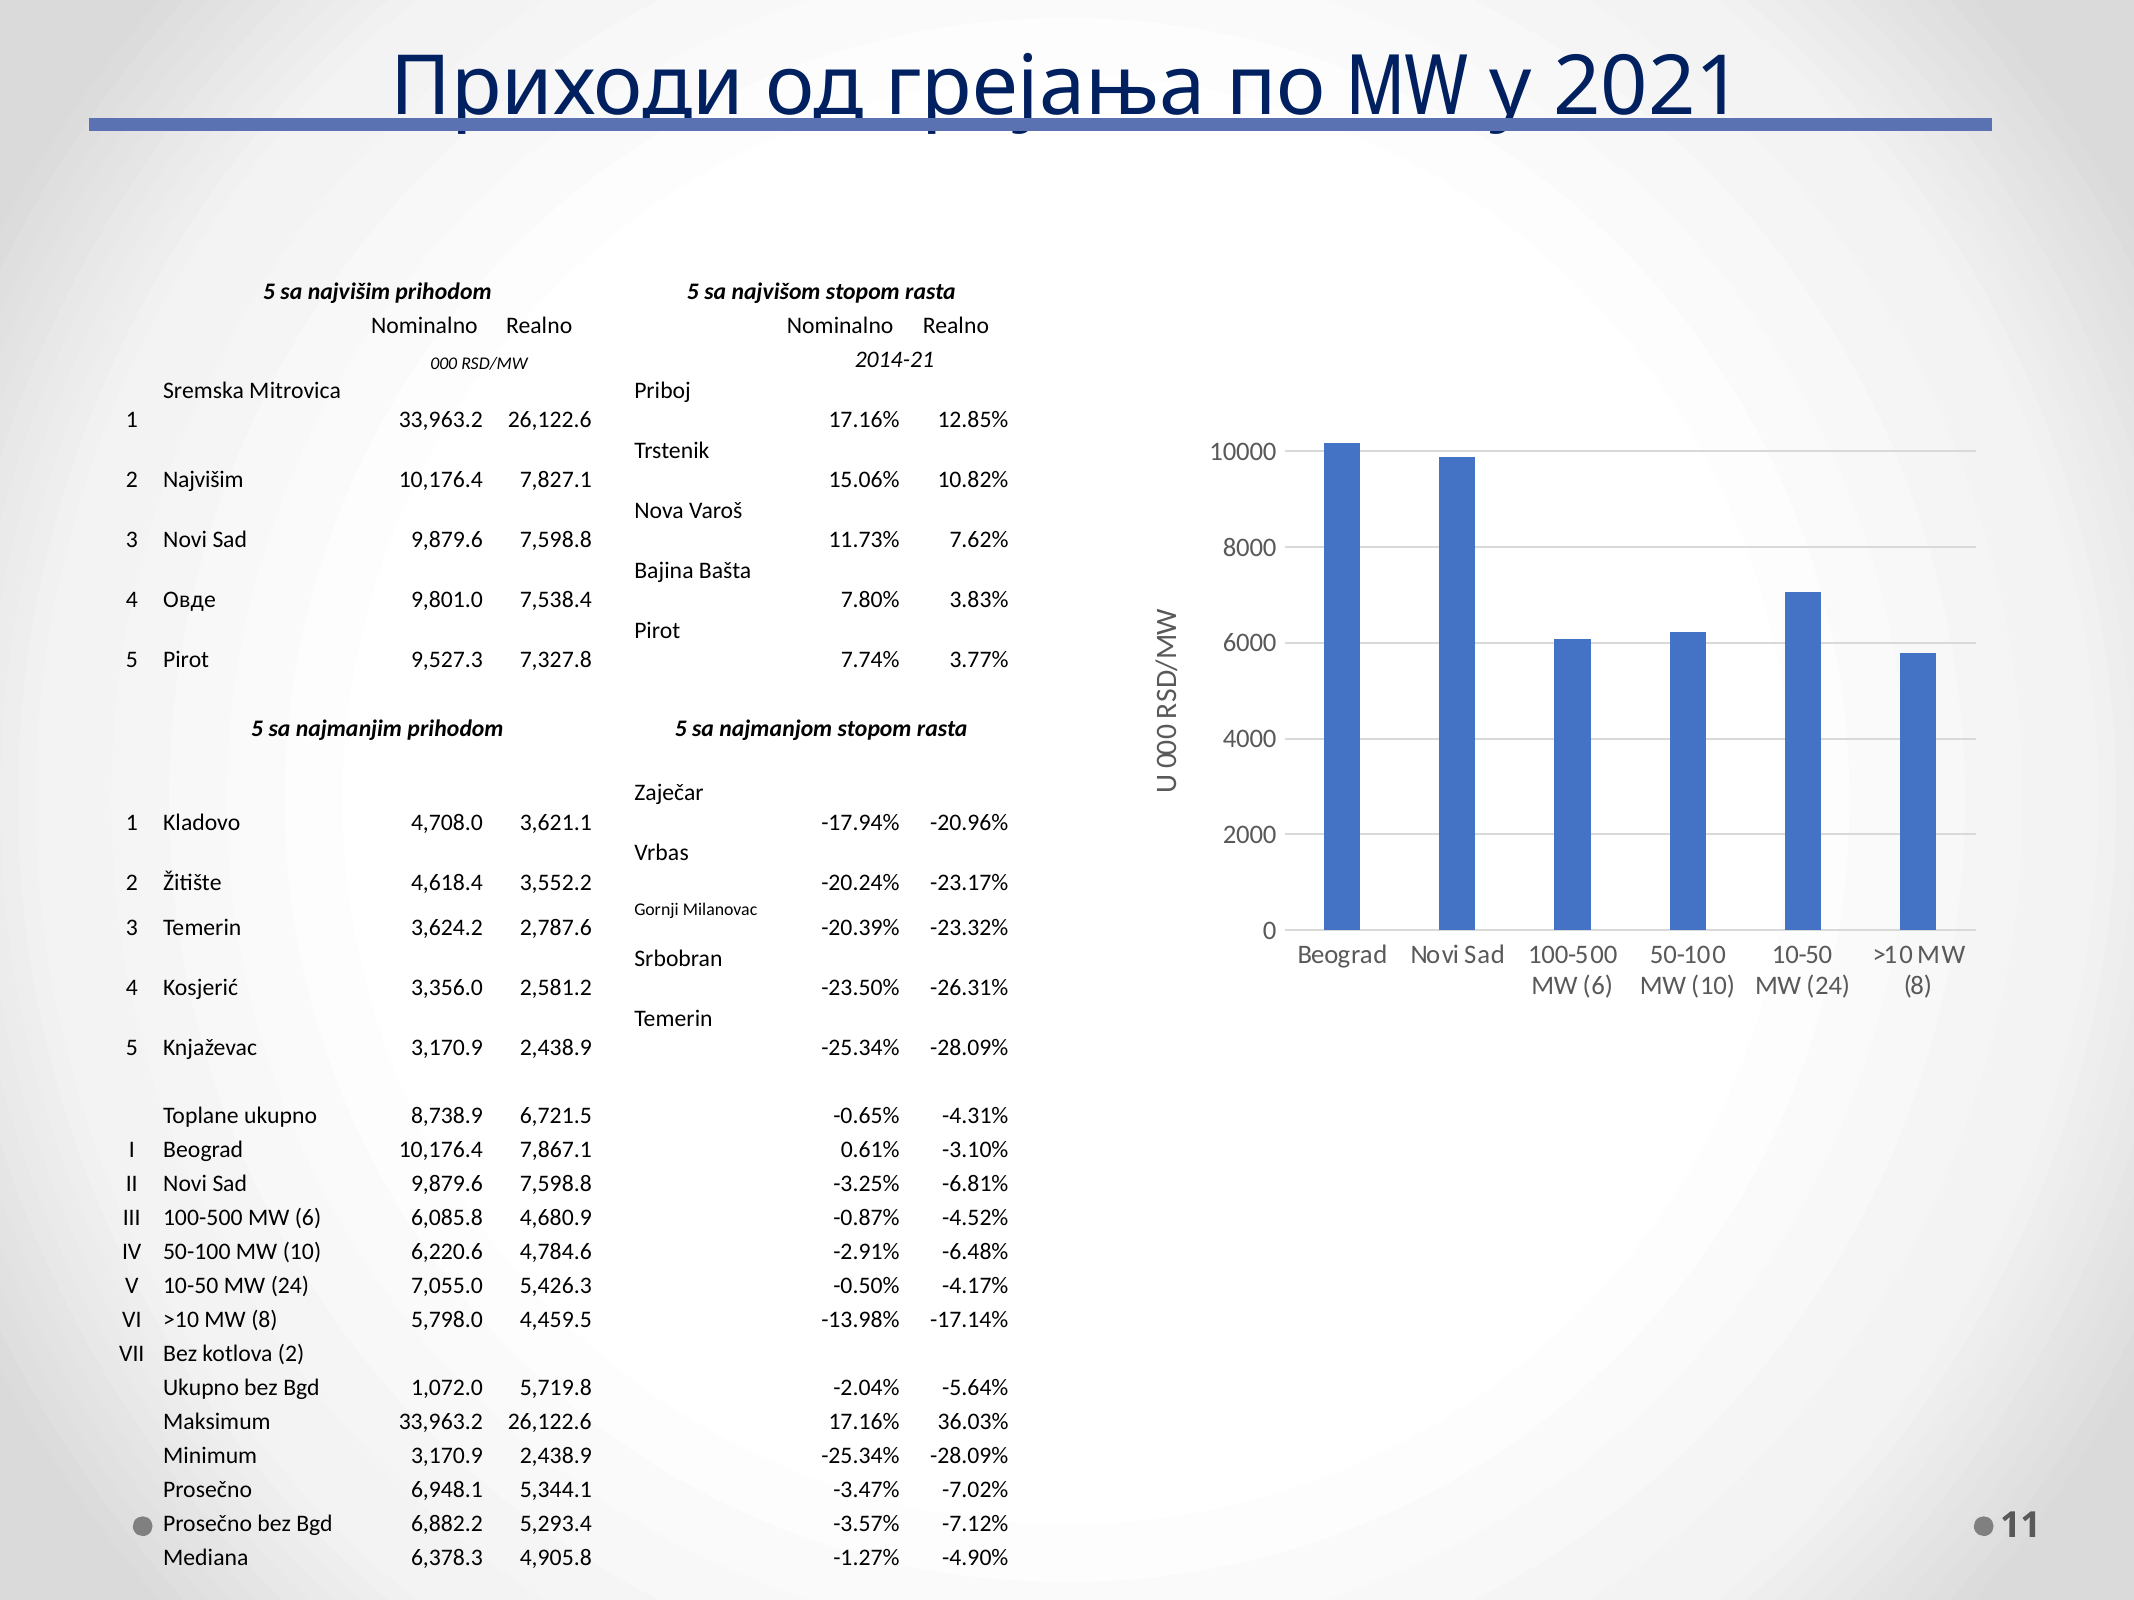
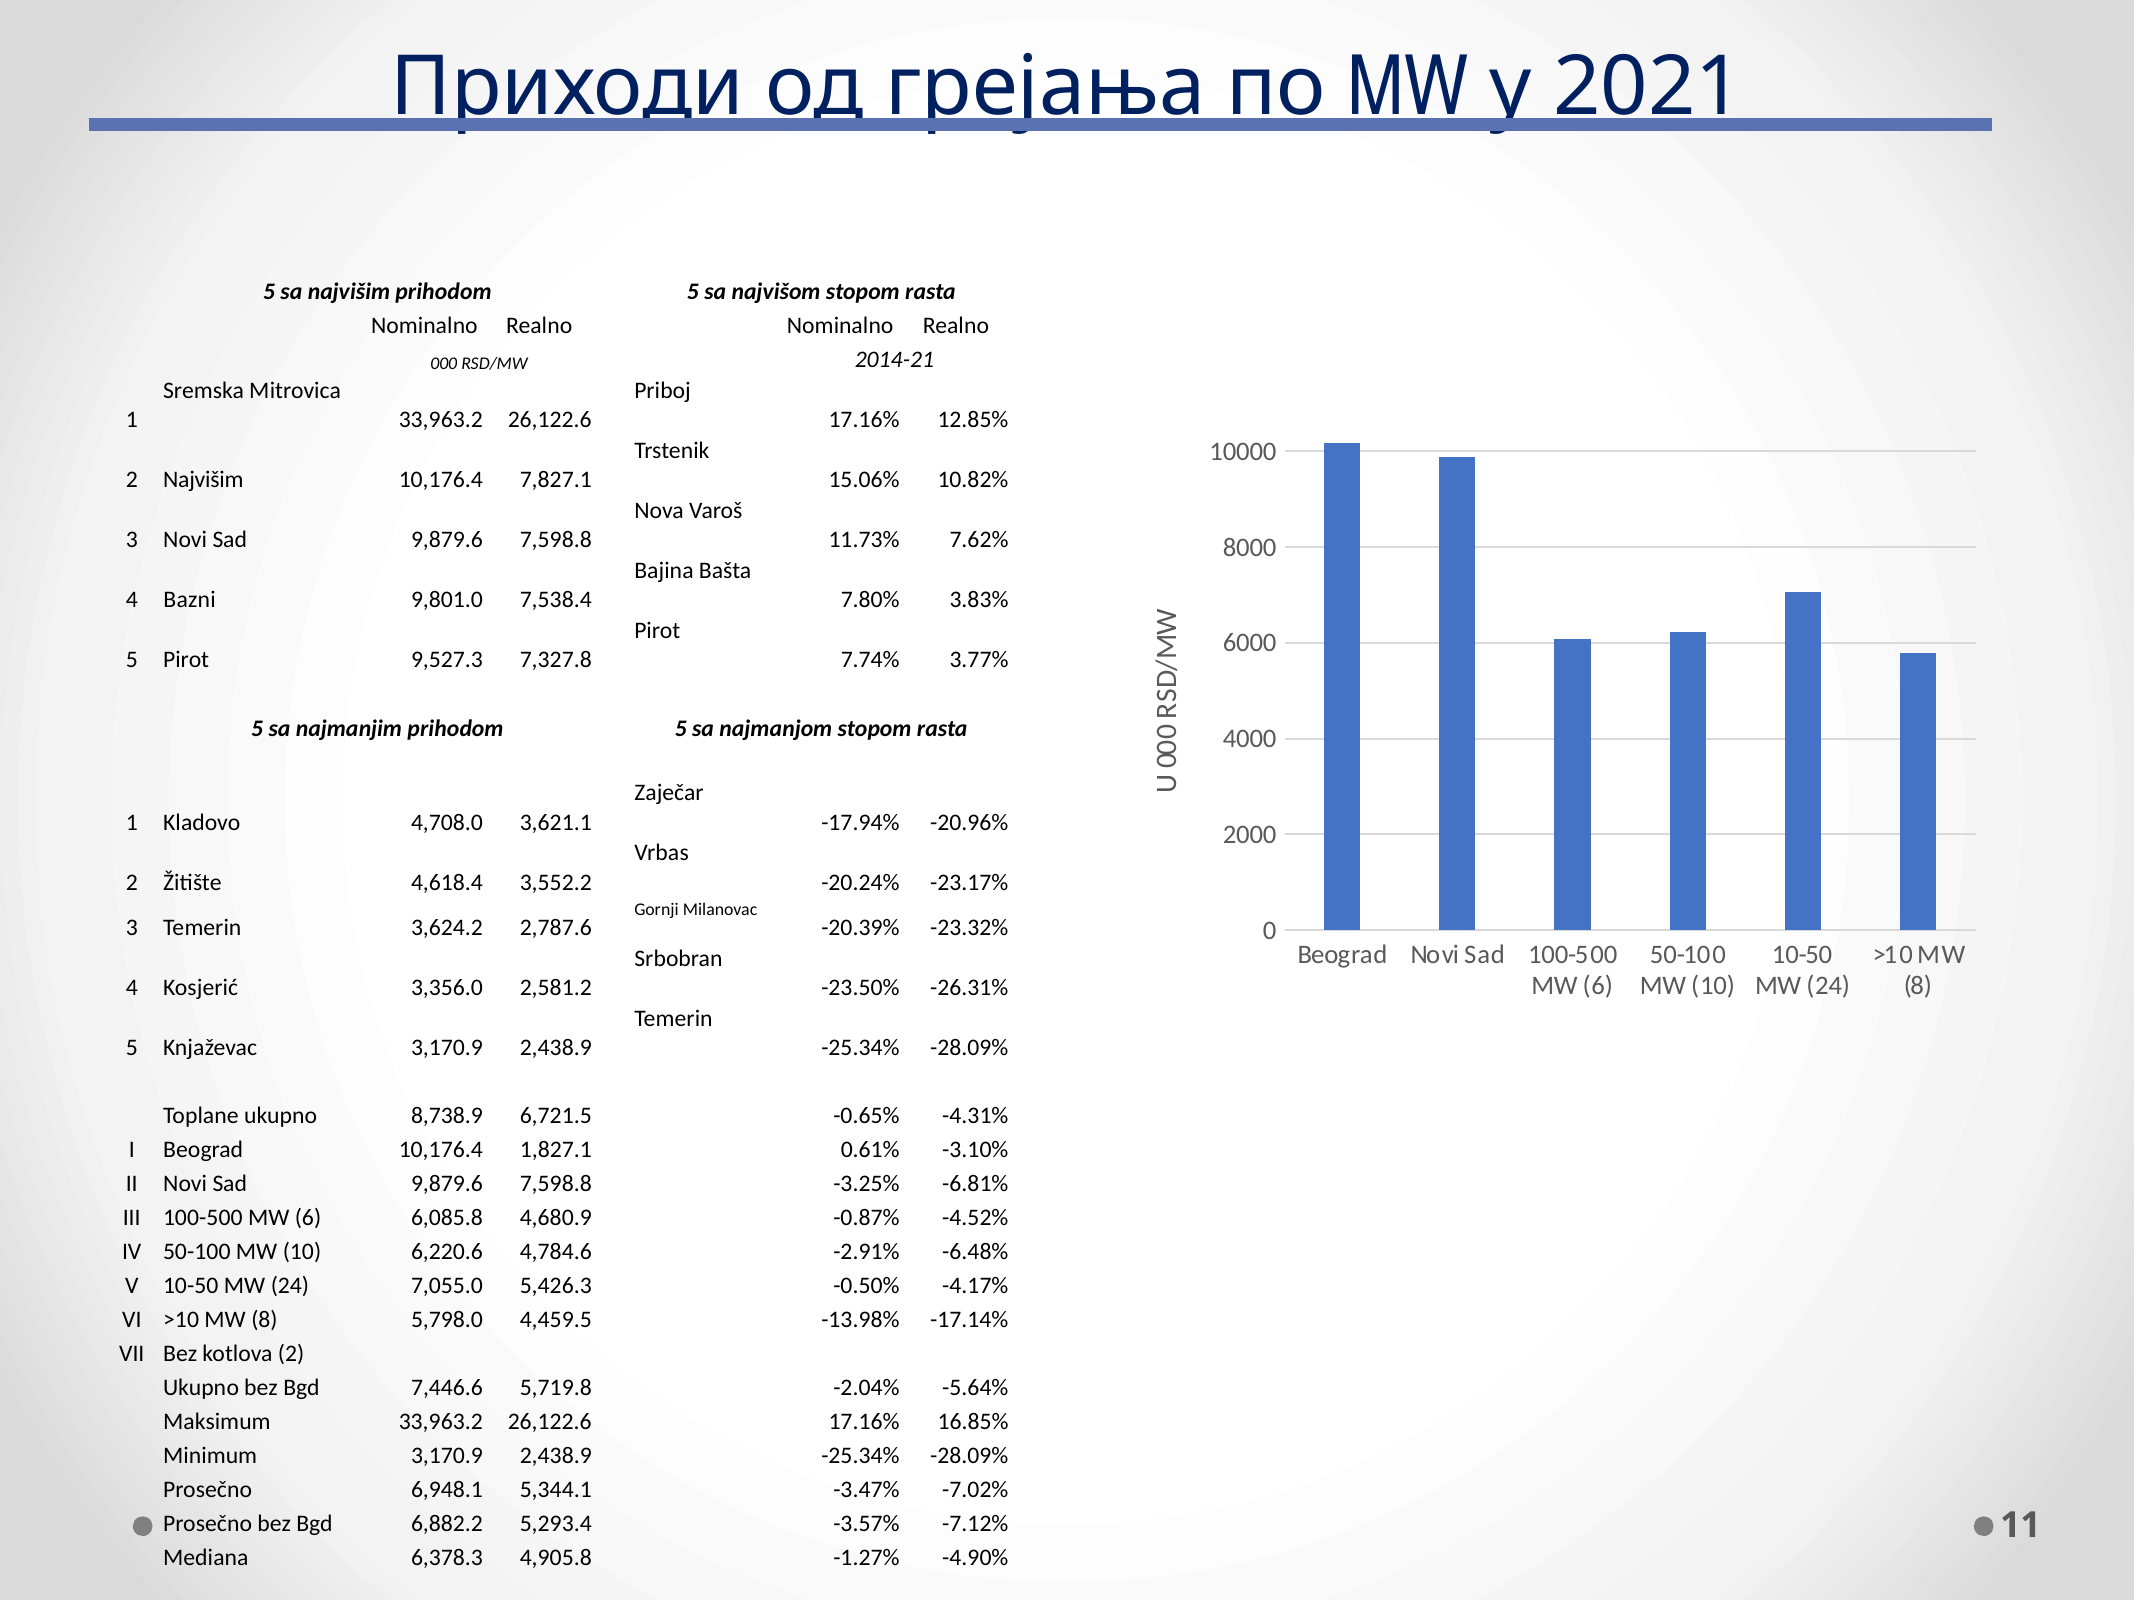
Овде: Овде -> Bazni (190, 600)
7,867.1: 7,867.1 -> 1,827.1 (556, 1150)
1,072.0: 1,072.0 -> 7,446.6 (447, 1388)
36.03%: 36.03% -> 16.85% (973, 1422)
